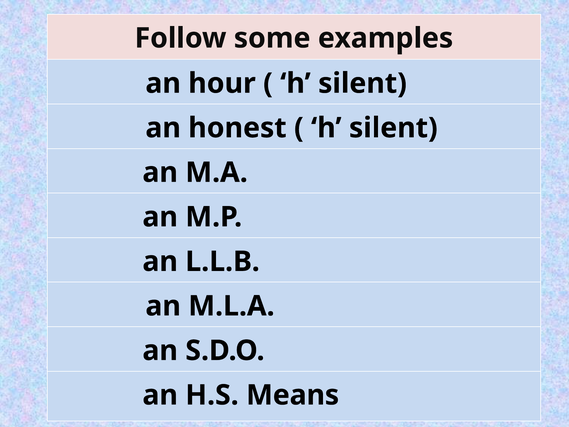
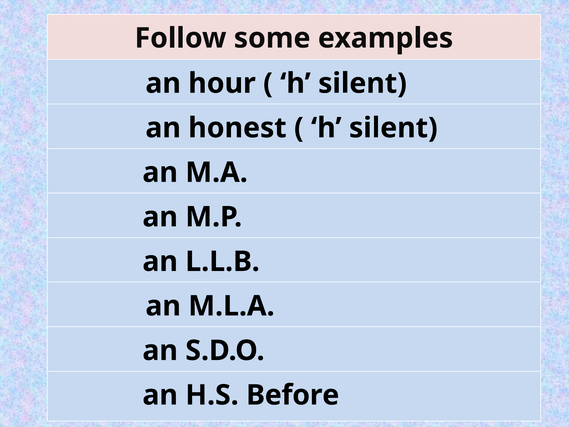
Means: Means -> Before (293, 395)
